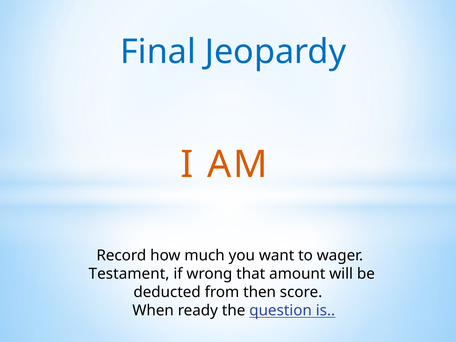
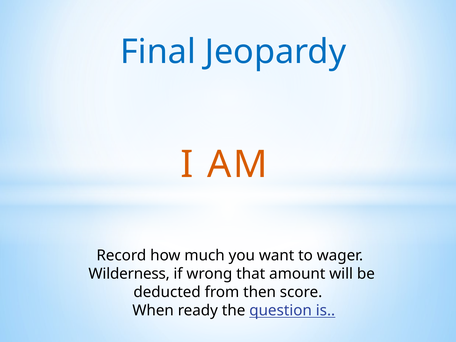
Testament: Testament -> Wilderness (129, 274)
